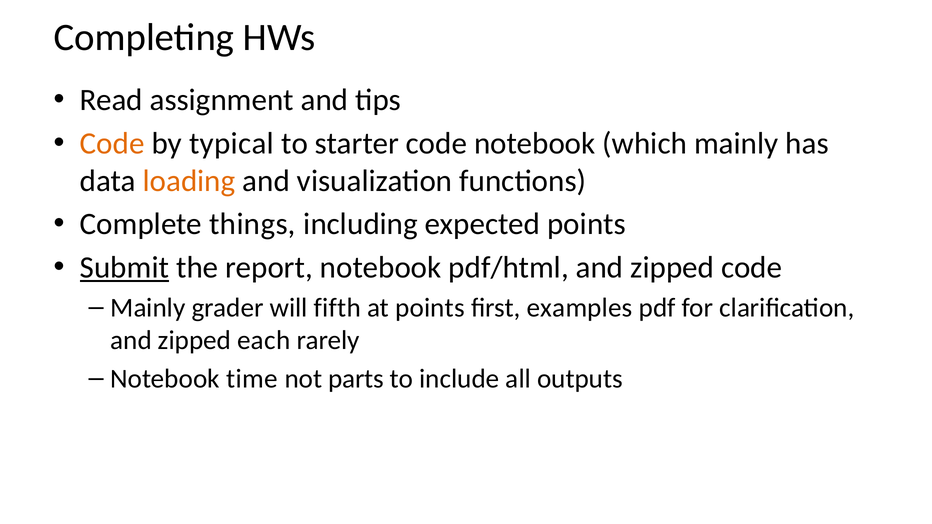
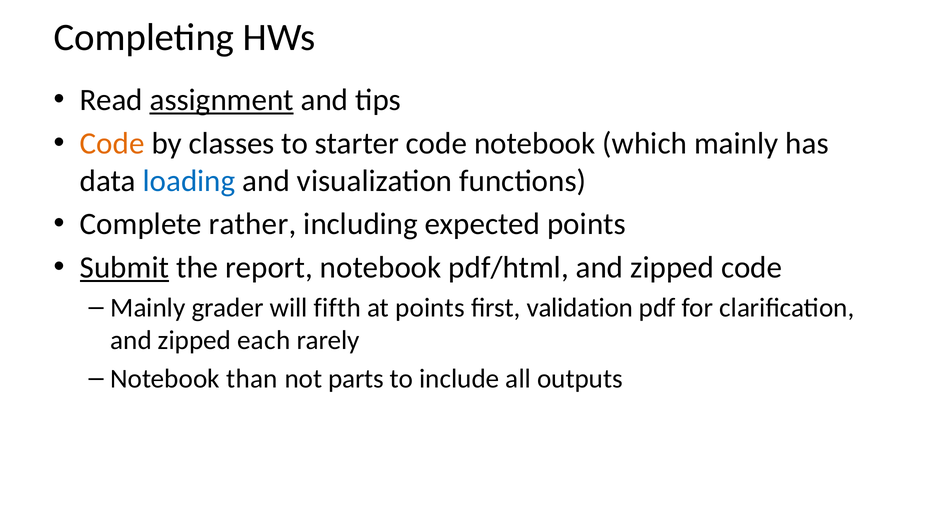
assignment underline: none -> present (222, 100)
typical: typical -> classes (232, 144)
loading colour: orange -> blue (189, 181)
things: things -> rather (253, 224)
examples: examples -> validation (580, 308)
time: time -> than (252, 379)
